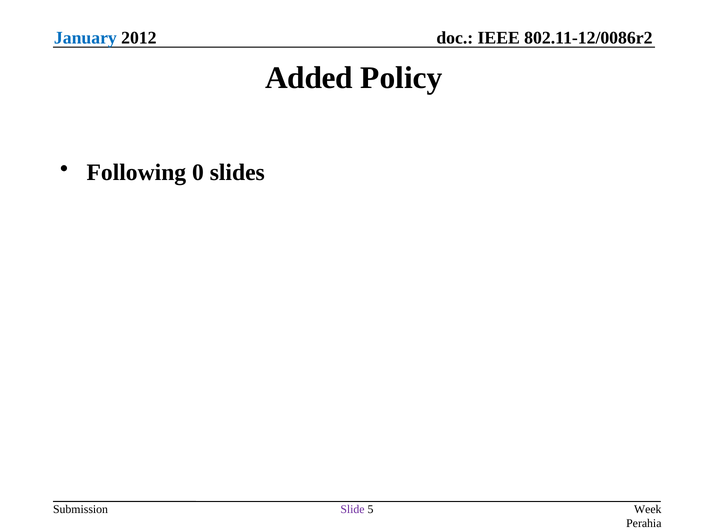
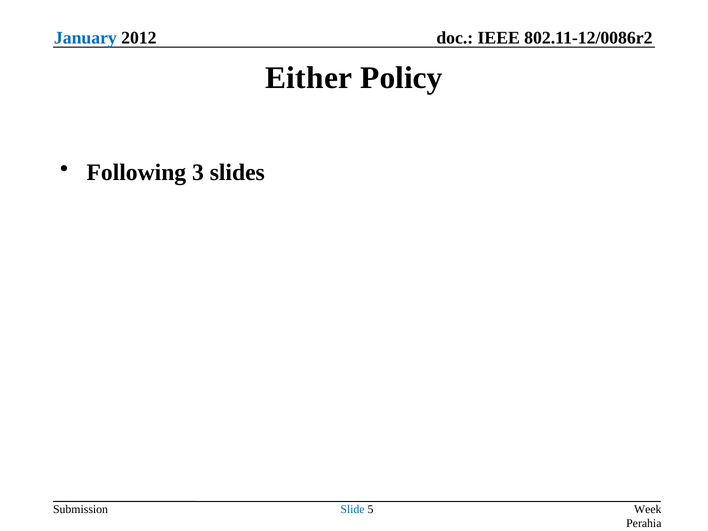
Added: Added -> Either (309, 78)
0: 0 -> 3 (198, 173)
Slide colour: purple -> blue (352, 509)
